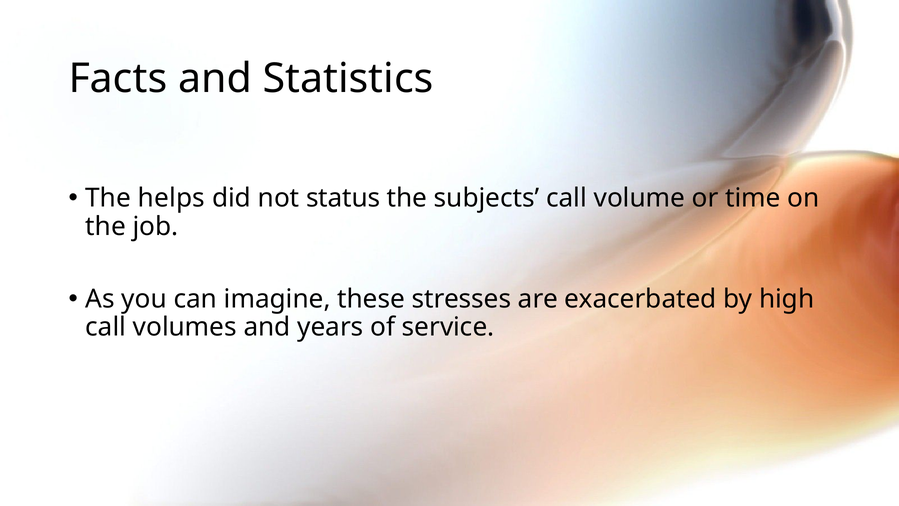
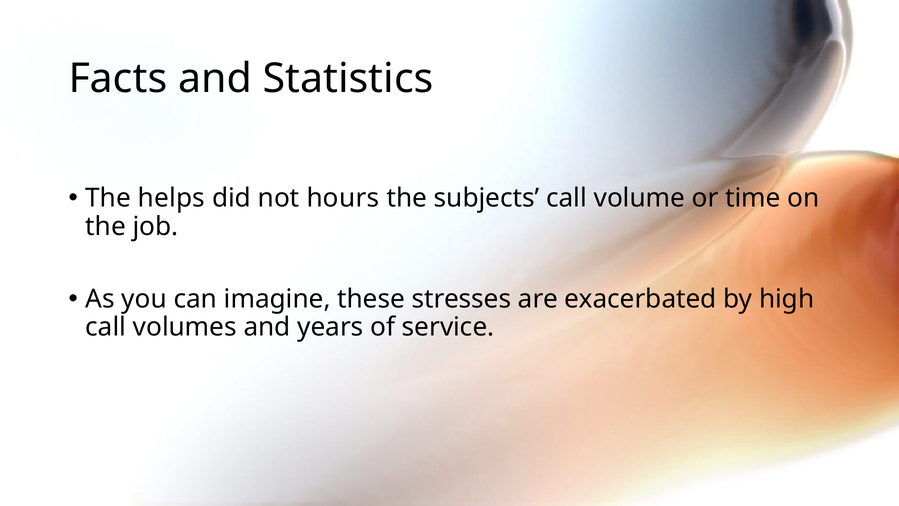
status: status -> hours (343, 198)
